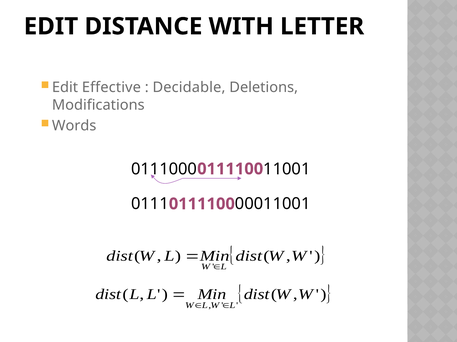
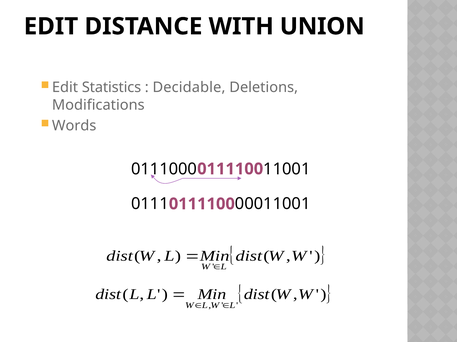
LETTER: LETTER -> UNION (322, 26)
Effective: Effective -> Statistics (112, 88)
